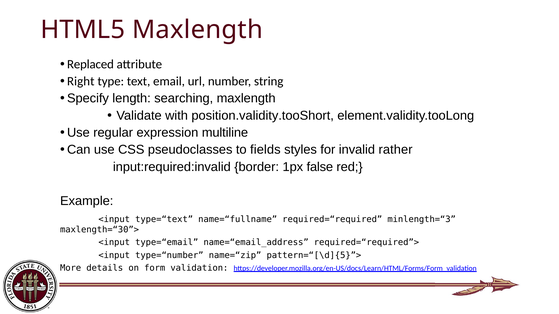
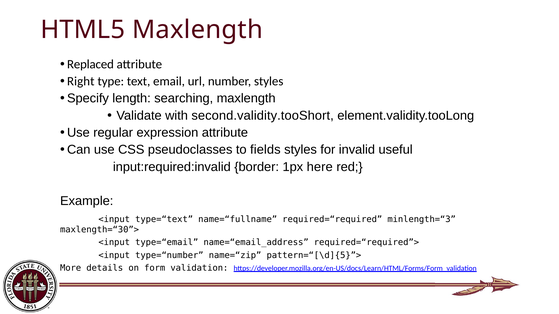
number string: string -> styles (269, 81)
position.validity.tooShort: position.validity.tooShort -> second.validity.tooShort (263, 116)
expression multiline: multiline -> attribute (225, 133)
rather: rather -> useful (396, 150)
false: false -> here (320, 167)
